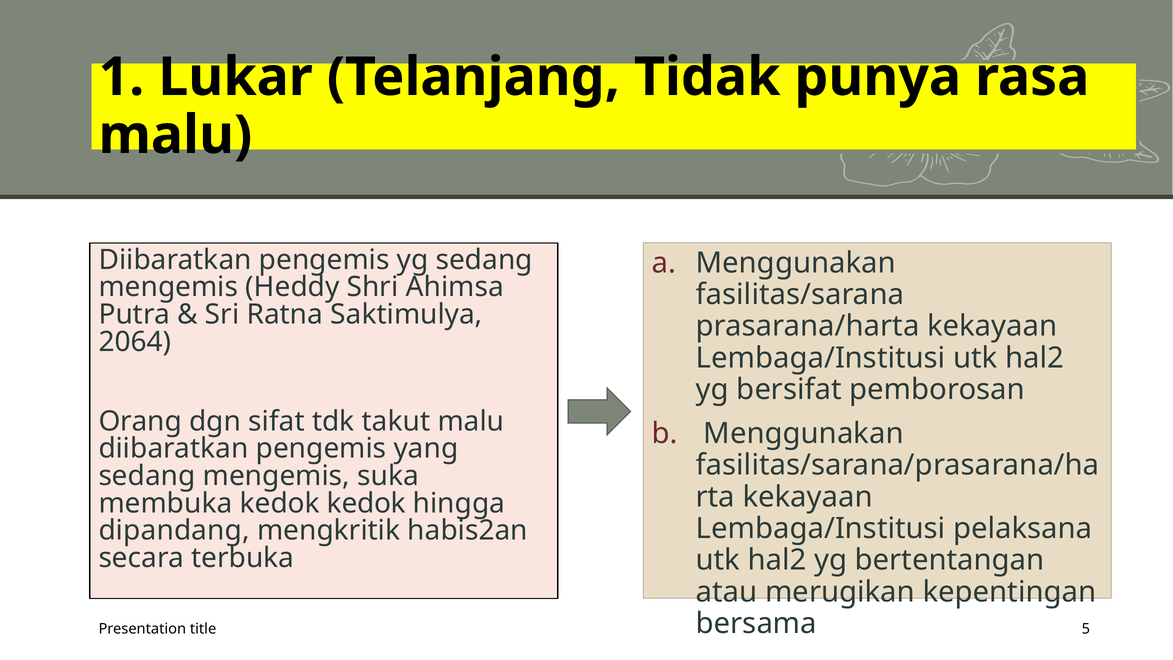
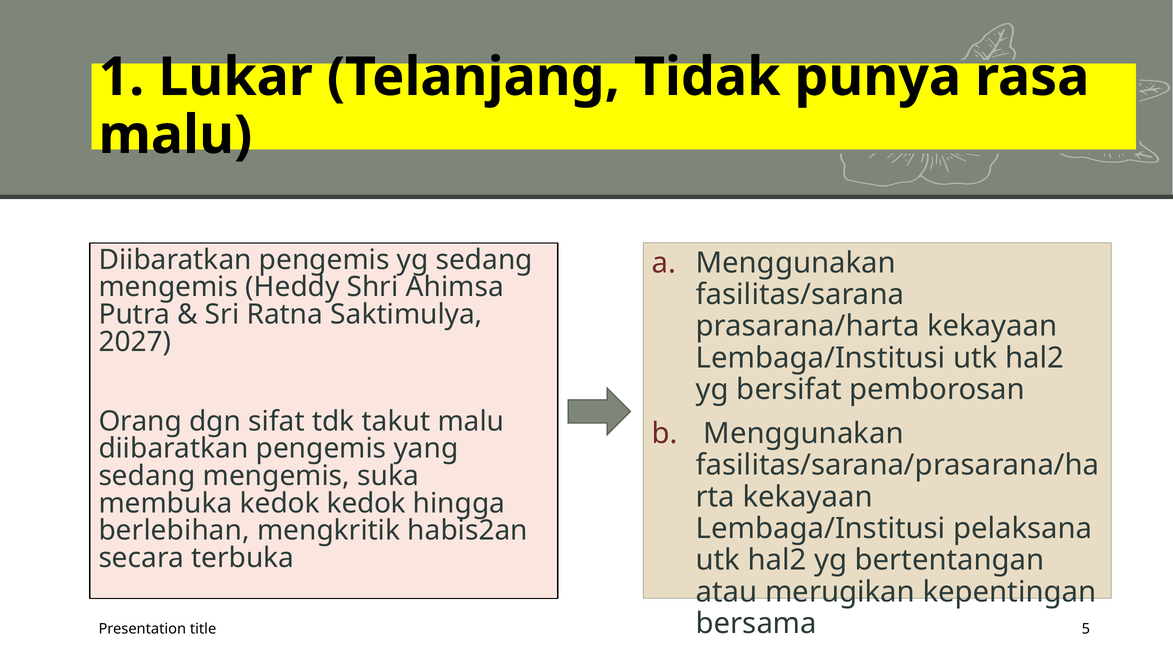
2064: 2064 -> 2027 (135, 342)
dipandang: dipandang -> berlebihan (174, 530)
